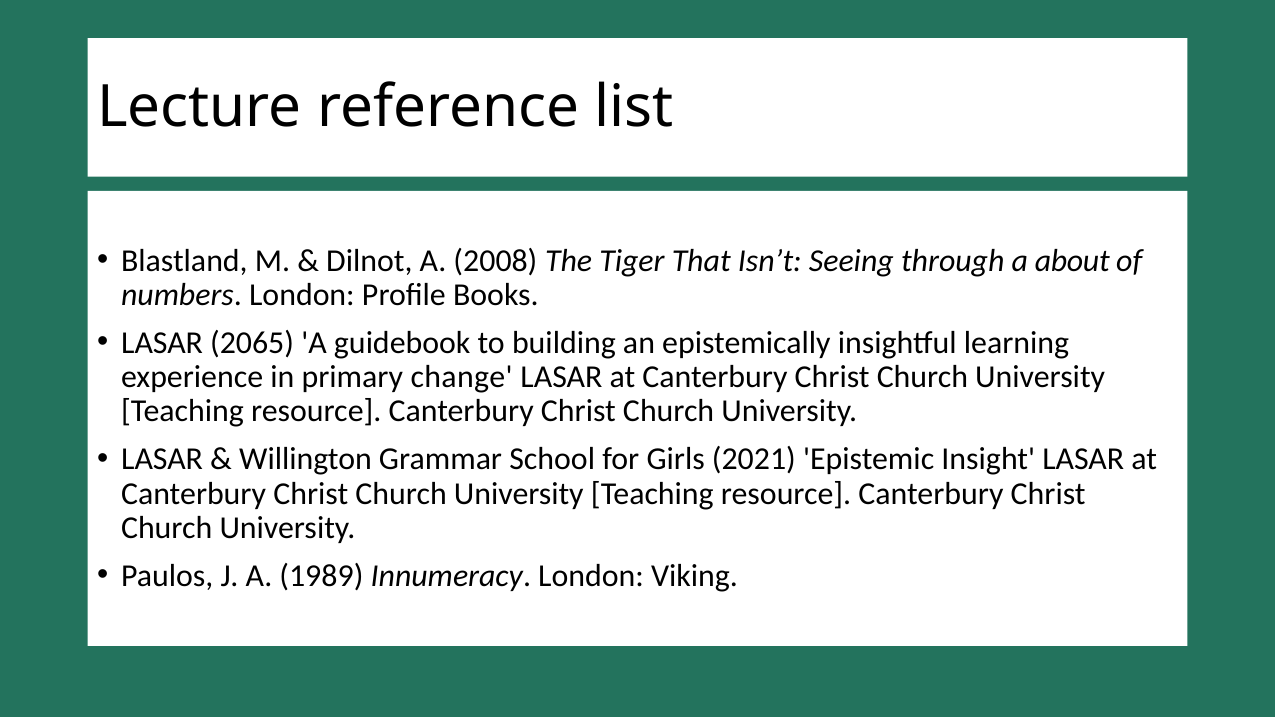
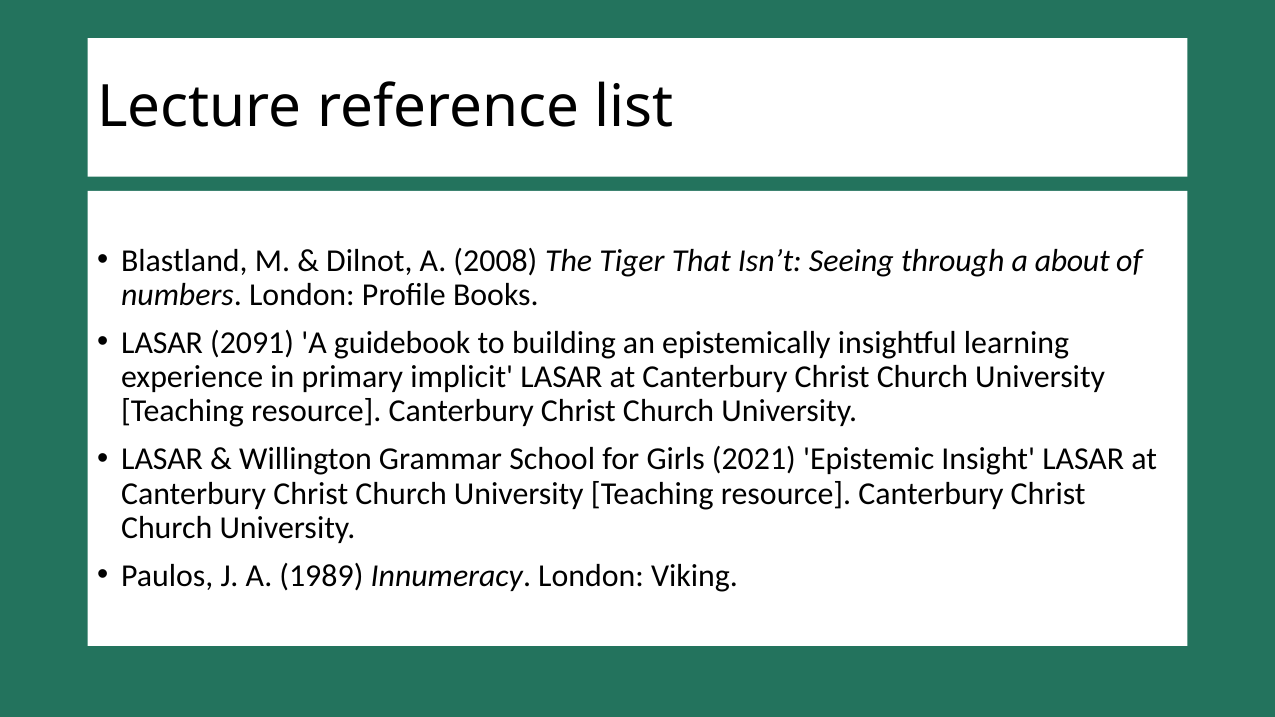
2065: 2065 -> 2091 (252, 343)
change: change -> implicit (462, 377)
